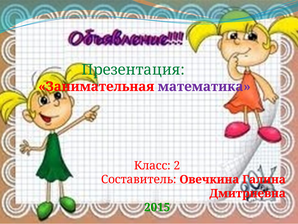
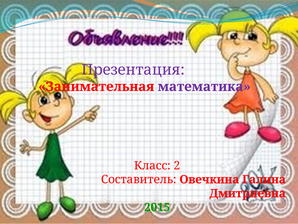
Презентация colour: green -> purple (133, 70)
